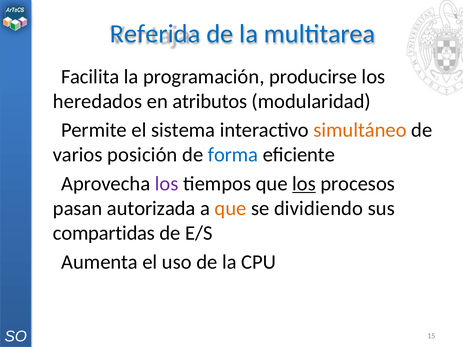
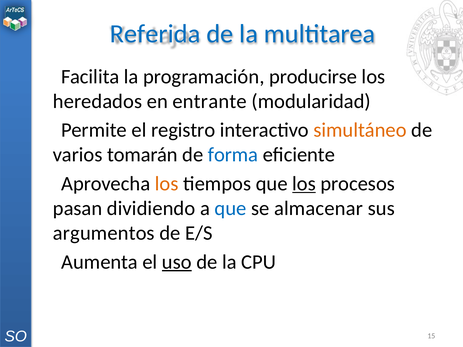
atributos: atributos -> entrante (210, 101)
sistema: sistema -> registro (183, 130)
posición: posición -> tomarán (142, 155)
los colour: purple -> orange (167, 184)
autorizada: autorizada -> dividiendo (151, 209)
que colour: orange -> blue (231, 209)
dividiendo: dividiendo -> almacenar (319, 209)
compartidas: compartidas -> argumentos (104, 233)
uso underline: none -> present (177, 262)
